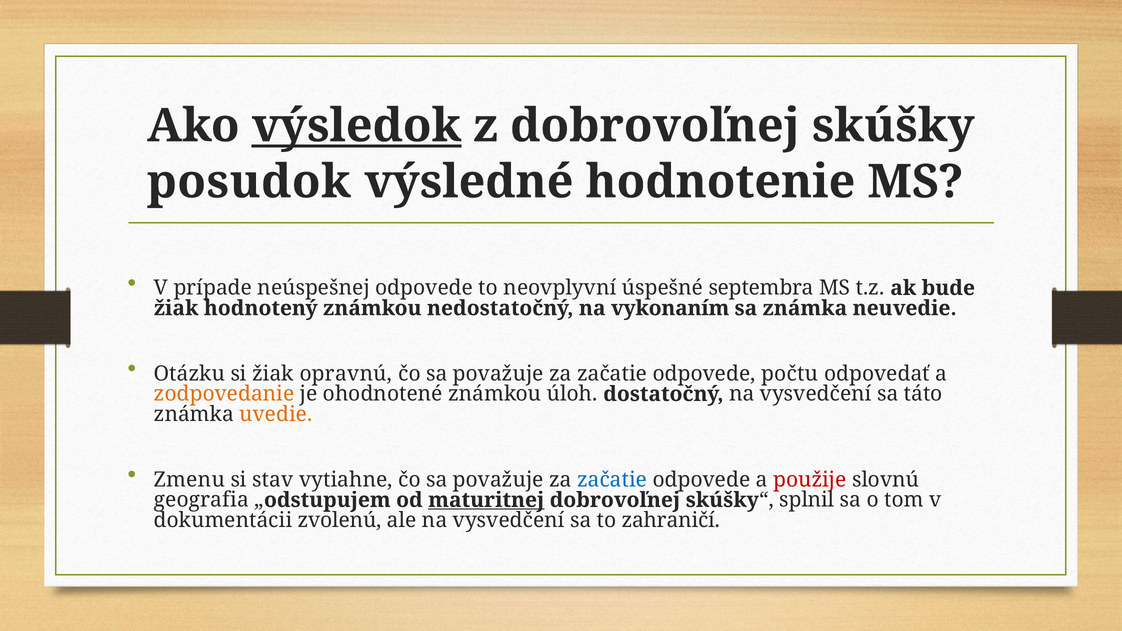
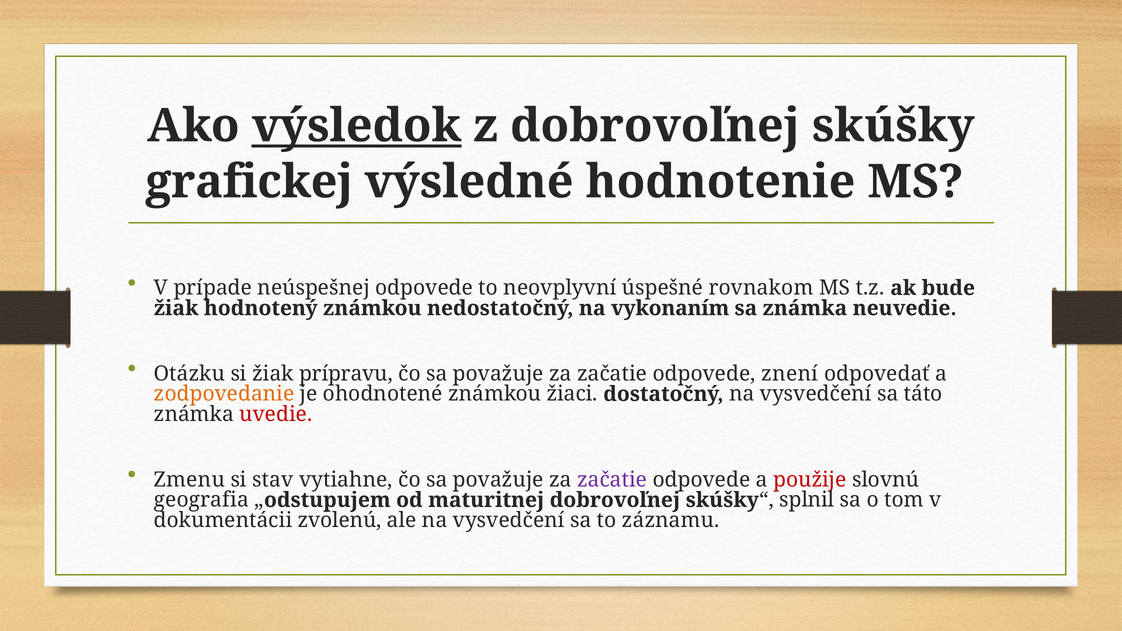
posudok: posudok -> grafickej (249, 182)
septembra: septembra -> rovnakom (761, 288)
opravnú: opravnú -> prípravu (346, 374)
počtu: počtu -> znení (790, 374)
úloh: úloh -> žiaci (572, 394)
uvedie colour: orange -> red (276, 414)
začatie colour: blue -> purple (612, 480)
maturitnej underline: present -> none (486, 500)
zahraničí: zahraničí -> záznamu (671, 520)
